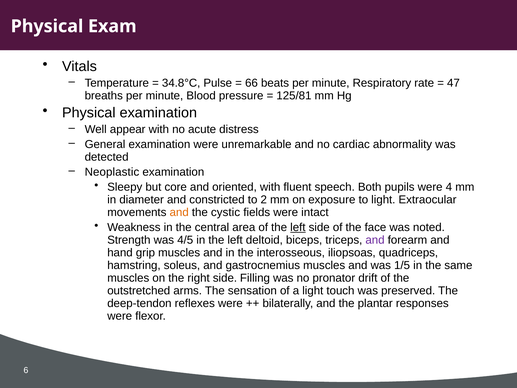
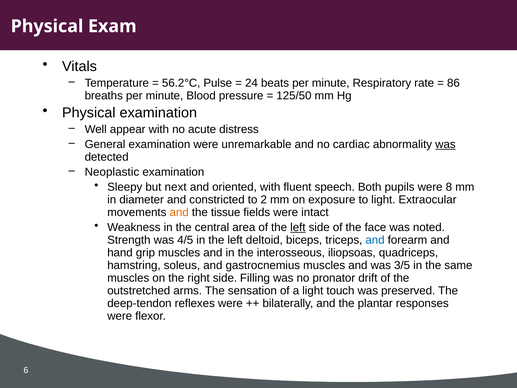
34.8°C: 34.8°C -> 56.2°C (181, 83)
66: 66 -> 24 (251, 83)
47: 47 -> 86 (453, 83)
125/81: 125/81 -> 125/50 (294, 96)
was underline: none -> present (445, 144)
core: core -> next (176, 187)
4: 4 -> 8 (449, 187)
cystic: cystic -> tissue (226, 212)
and colour: purple -> blue (375, 240)
1/5: 1/5 -> 3/5 (402, 265)
